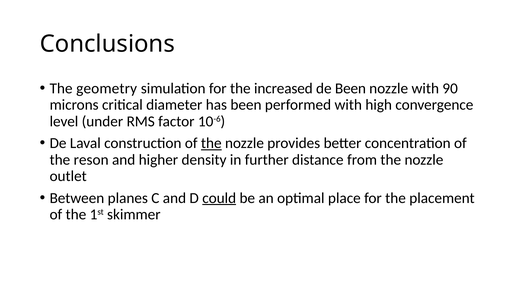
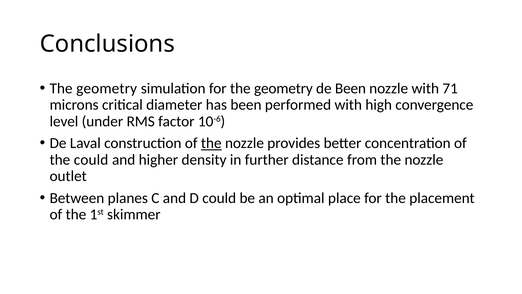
for the increased: increased -> geometry (283, 88)
90: 90 -> 71 (450, 88)
the reson: reson -> could (91, 159)
could underline: present -> none (219, 198)
